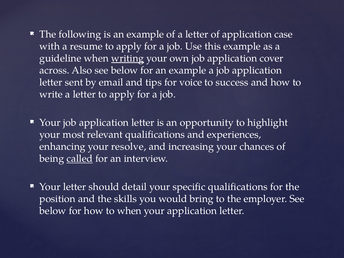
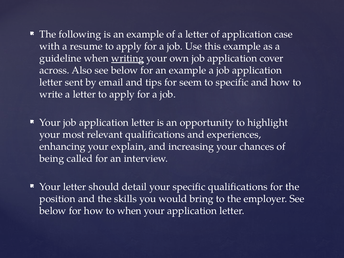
voice: voice -> seem (191, 82)
to success: success -> specific (232, 82)
resolve: resolve -> explain (129, 147)
called underline: present -> none (80, 159)
